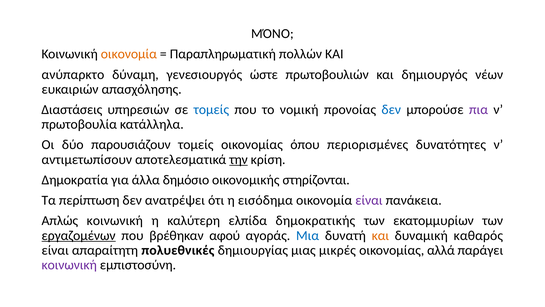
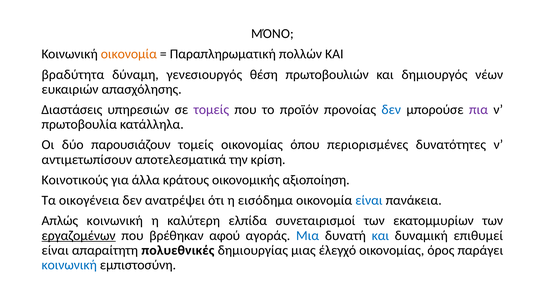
ανύπαρκτο: ανύπαρκτο -> βραδύτητα (73, 74)
ώστε: ώστε -> θέση (264, 74)
τομείς colour: blue -> purple (211, 110)
νομική: νομική -> προϊόν (299, 110)
την underline: present -> none (239, 159)
Δημοκρατία: Δημοκρατία -> Κοινοτικούς (75, 180)
δημόσιο: δημόσιο -> κράτους (186, 180)
στηρίζονται: στηρίζονται -> αξιοποίηση (316, 180)
περίπτωση: περίπτωση -> οικογένεια (89, 200)
είναι colour: purple -> blue (369, 200)
δημοκρατικής: δημοκρατικής -> συνεταιρισμοί (315, 220)
και colour: orange -> blue (380, 235)
καθαρός: καθαρός -> επιθυμεί (478, 235)
μικρές: μικρές -> έλεγχό (337, 250)
αλλά: αλλά -> όρος (441, 250)
κοινωνική colour: purple -> blue (69, 265)
